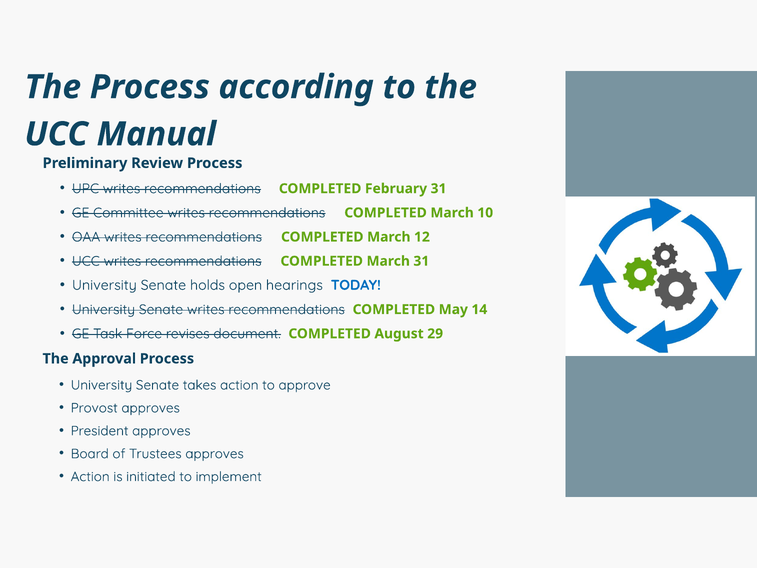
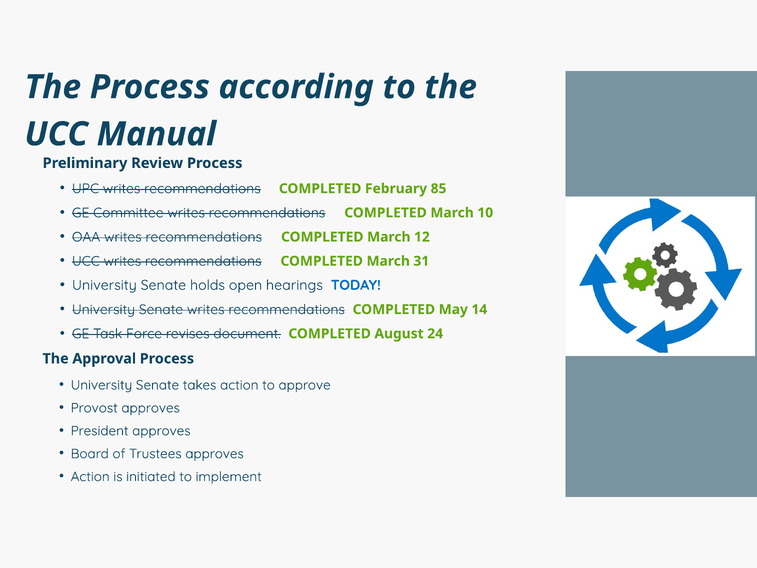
February 31: 31 -> 85 (439, 189)
29: 29 -> 24 (435, 334)
